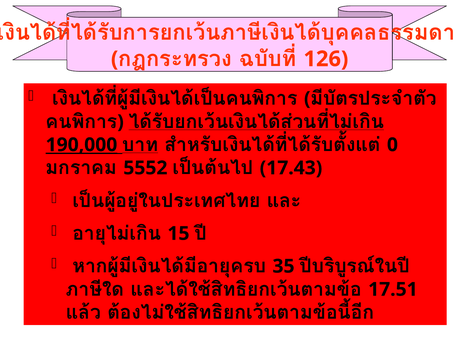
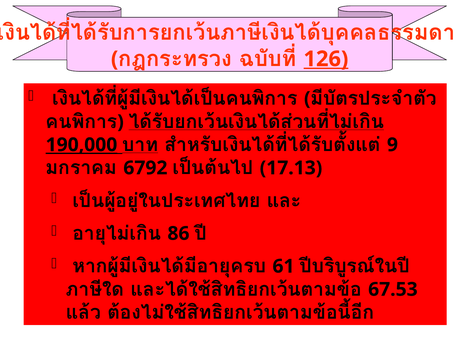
126 underline: none -> present (326, 59)
0: 0 -> 9 (392, 145)
5552: 5552 -> 6792 (145, 168)
17.43: 17.43 -> 17.13 (291, 168)
15: 15 -> 86 (178, 234)
35: 35 -> 61 (283, 266)
17.51: 17.51 -> 67.53 (393, 290)
